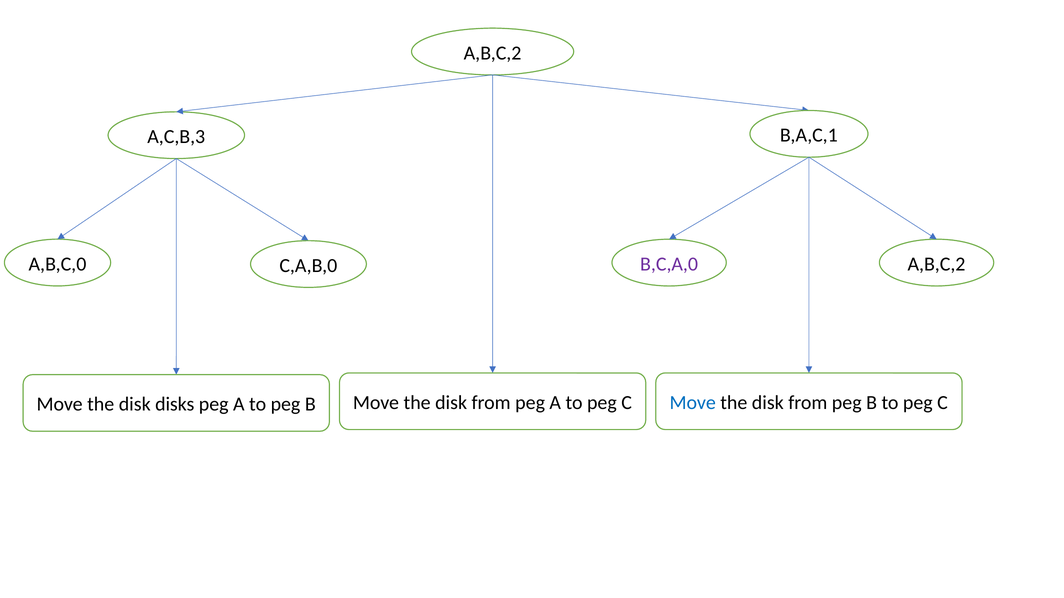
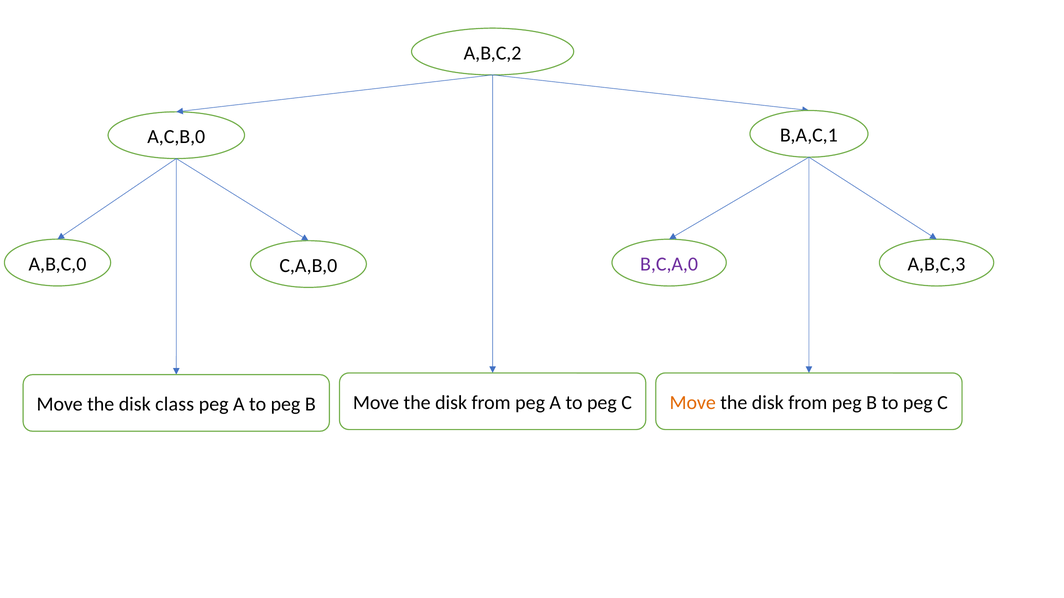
A,C,B,3: A,C,B,3 -> A,C,B,0 (176, 137)
A,B,C,2: A,B,C,2 -> A,B,C,3 (937, 264)
disks: disks -> class (175, 405)
Move colour: blue -> orange (693, 403)
